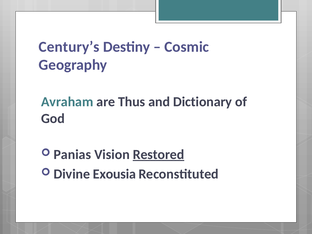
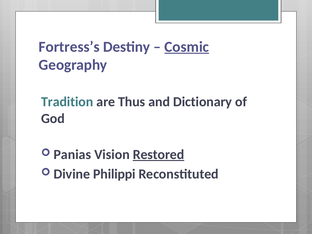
Century’s: Century’s -> Fortress’s (69, 47)
Cosmic underline: none -> present (187, 47)
Avraham: Avraham -> Tradition (67, 102)
Exousia: Exousia -> Philippi (114, 174)
